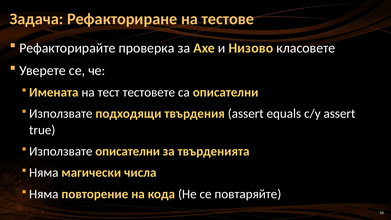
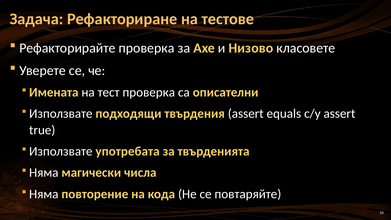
тест тестовете: тестовете -> проверка (149, 92)
Използвате описателни: описателни -> употребата (128, 151)
